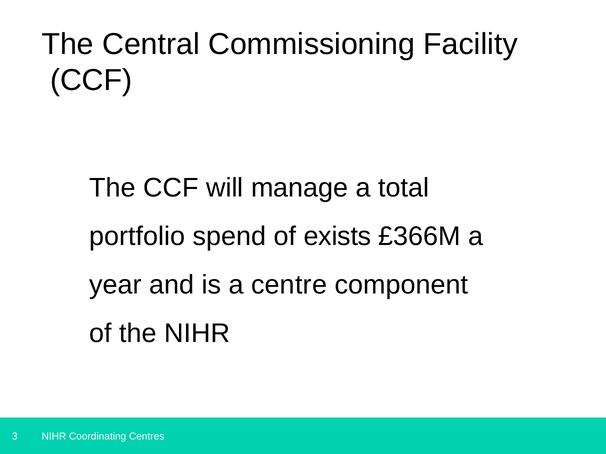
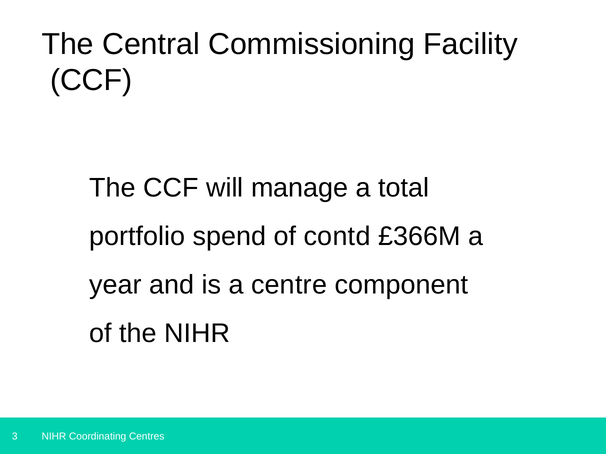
exists: exists -> contd (337, 237)
